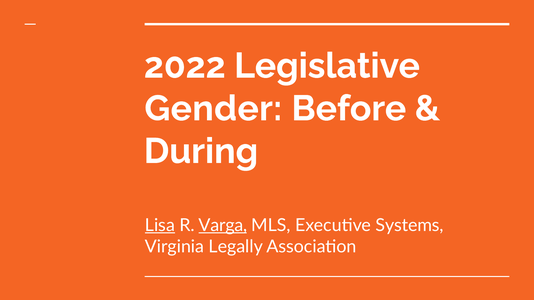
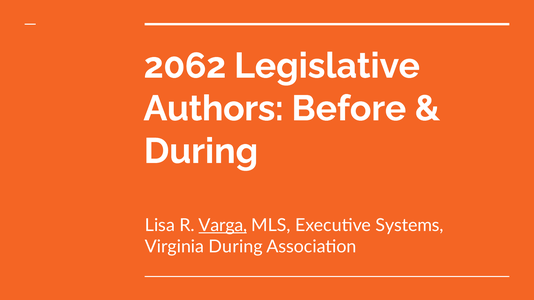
2022: 2022 -> 2062 (185, 66)
Gender: Gender -> Authors (214, 109)
Lisa underline: present -> none (160, 225)
Virginia Legally: Legally -> During (236, 247)
